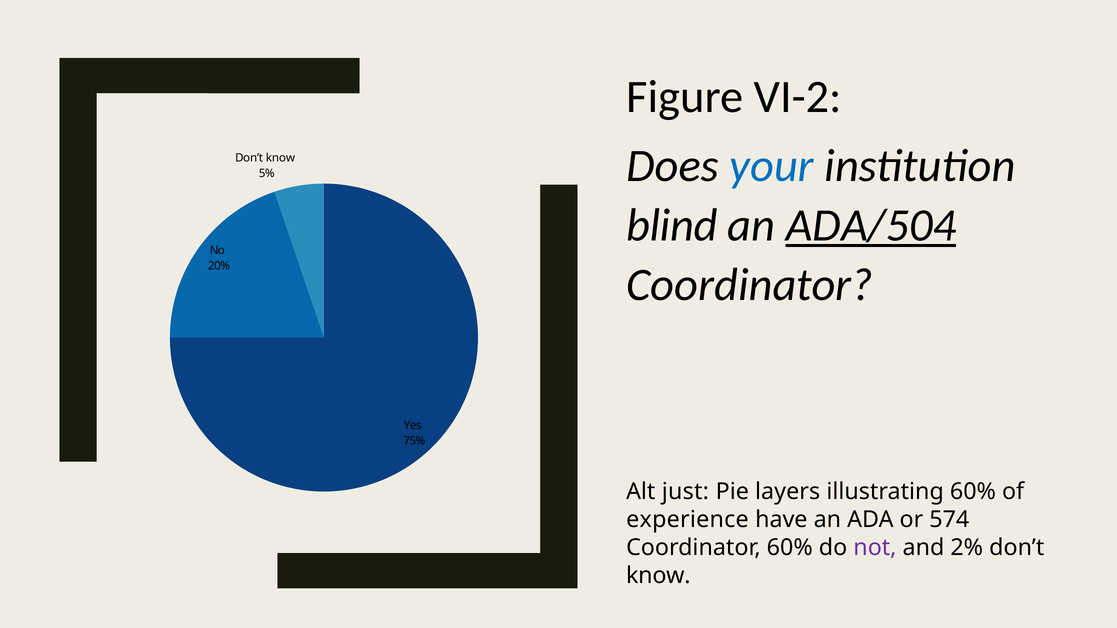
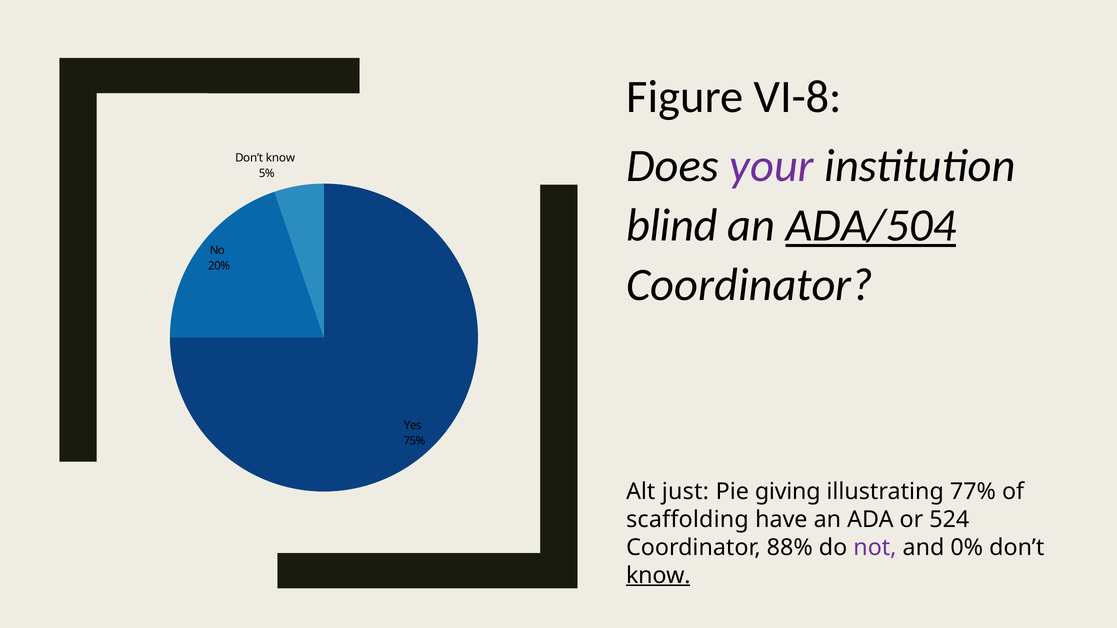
VI-2: VI-2 -> VI-8 (798, 97)
your colour: blue -> purple (772, 166)
layers: layers -> giving (788, 492)
illustrating 60%: 60% -> 77% (973, 492)
experience: experience -> scaffolding (687, 520)
574: 574 -> 524 (949, 520)
Coordinator 60%: 60% -> 88% (790, 548)
2%: 2% -> 0% (967, 548)
know underline: none -> present (658, 576)
